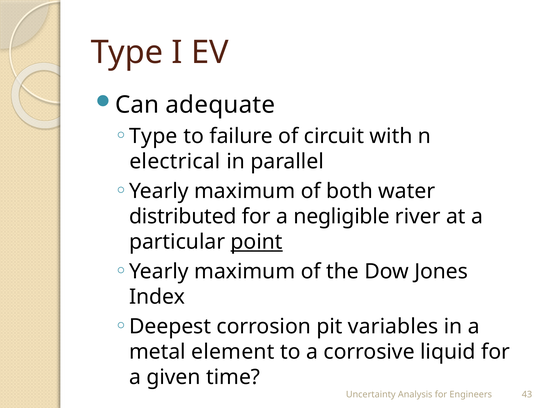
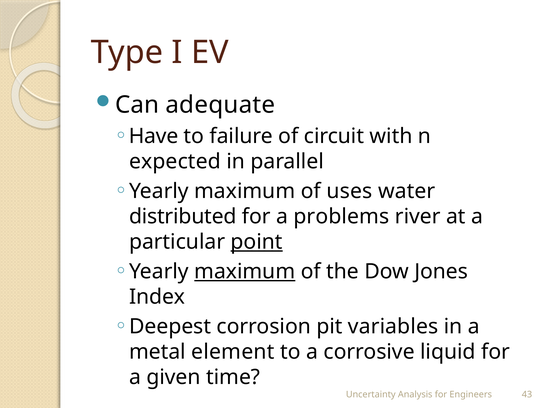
Type: Type -> Have (154, 136)
electrical: electrical -> expected (175, 162)
both: both -> uses (349, 191)
negligible: negligible -> problems (341, 217)
maximum underline: none -> present (245, 272)
